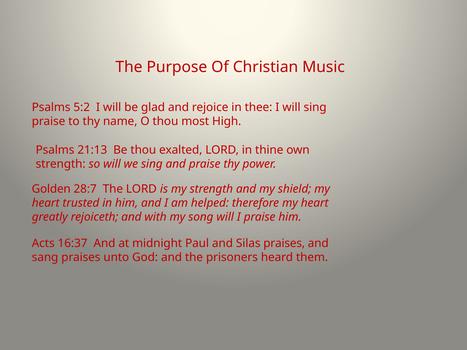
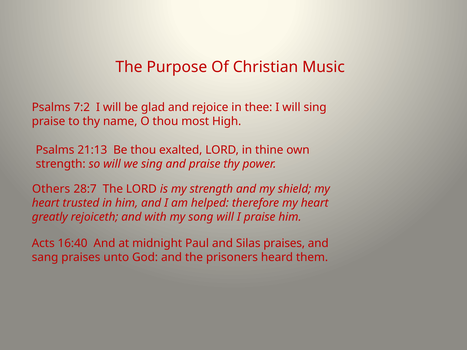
5:2: 5:2 -> 7:2 (82, 107)
Golden: Golden -> Others (51, 189)
16:37: 16:37 -> 16:40 (73, 244)
